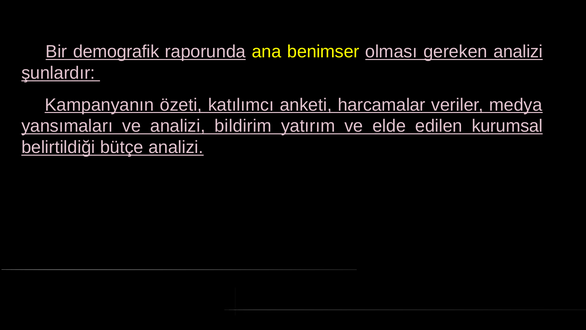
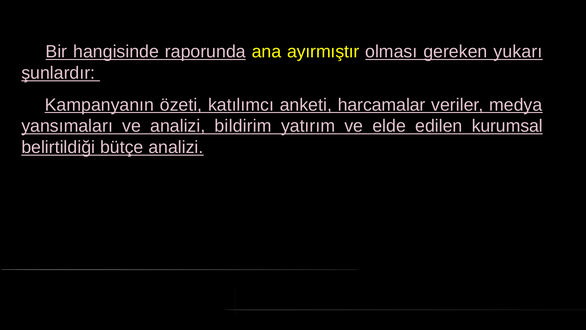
demografik: demografik -> hangisinde (116, 52)
benimser: benimser -> ayırmıştır (323, 52)
gereken analizi: analizi -> yukarı (518, 52)
